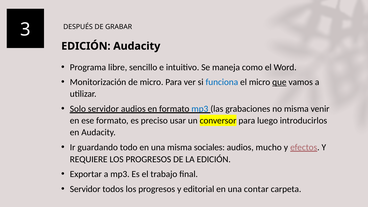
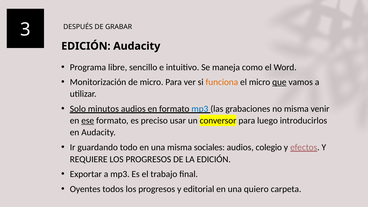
funciona colour: blue -> orange (222, 82)
Solo servidor: servidor -> minutos (103, 109)
ese underline: none -> present (88, 121)
mucho: mucho -> colegio (269, 147)
Servidor: Servidor -> Oyentes (85, 189)
contar: contar -> quiero (256, 189)
